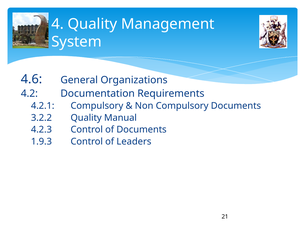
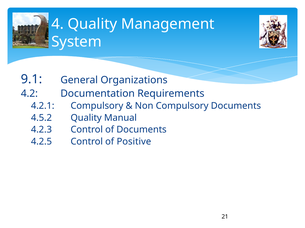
4.6: 4.6 -> 9.1 (32, 79)
3.2.2: 3.2.2 -> 4.5.2 (41, 118)
1.9.3: 1.9.3 -> 4.2.5 (41, 142)
Leaders: Leaders -> Positive (134, 142)
